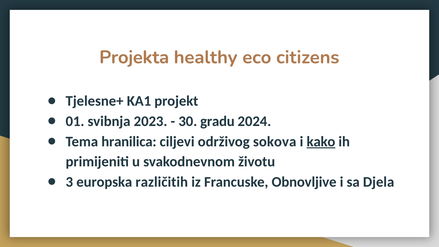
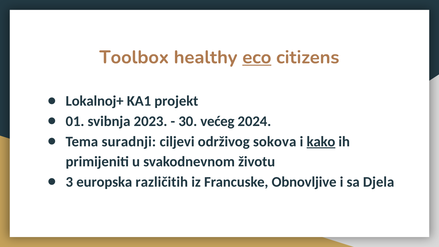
Projekta: Projekta -> Toolbox (134, 57)
eco underline: none -> present (257, 57)
Tjelesne+: Tjelesne+ -> Lokalnoj+ (95, 101)
gradu: gradu -> većeg (217, 121)
hranilica: hranilica -> suradnji (129, 141)
